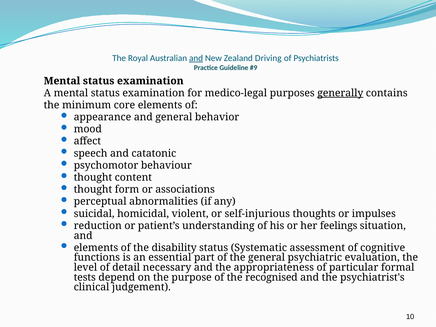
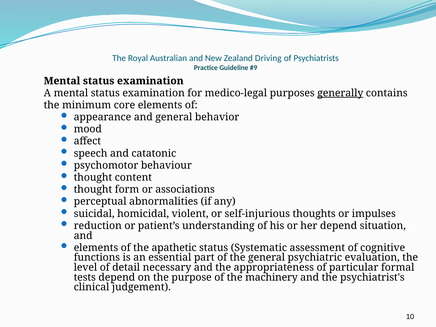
and underline: present -> none (196, 58)
her feelings: feelings -> depend (339, 226)
disability: disability -> apathetic (174, 248)
recognised: recognised -> machinery (271, 277)
